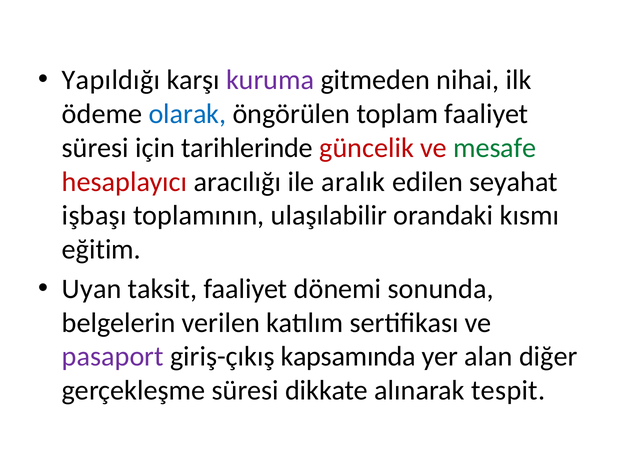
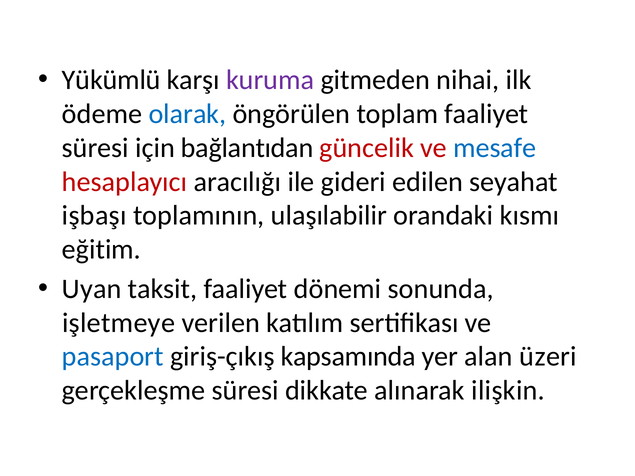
Yapıldığı: Yapıldığı -> Yükümlü (111, 80)
tarihlerinde: tarihlerinde -> bağlantıdan (247, 148)
mesafe colour: green -> blue (495, 148)
aralık: aralık -> gideri (353, 182)
belgelerin: belgelerin -> işletmeye (119, 323)
pasaport colour: purple -> blue (113, 357)
diğer: diğer -> üzeri (548, 357)
tespit: tespit -> ilişkin (508, 391)
